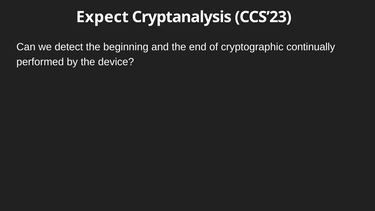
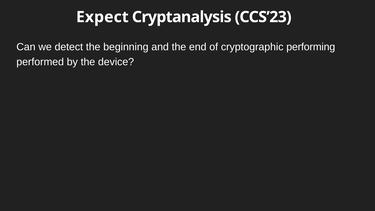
continually: continually -> performing (311, 47)
